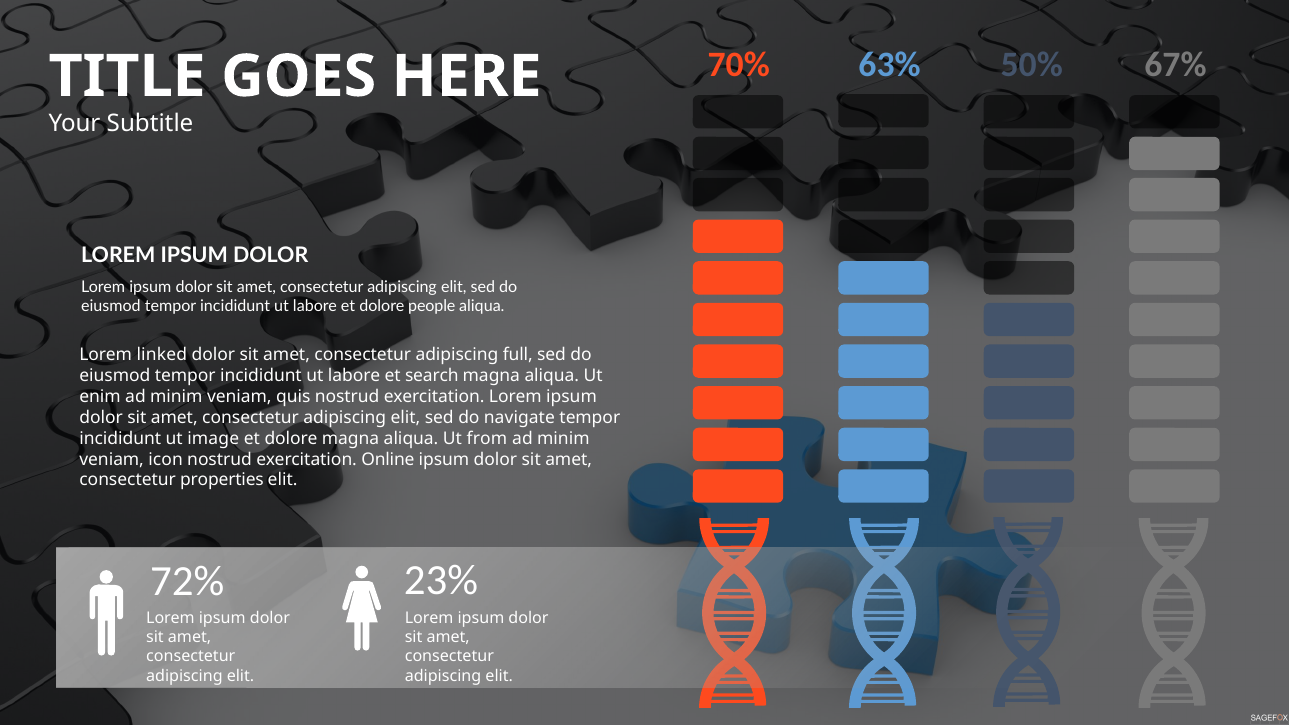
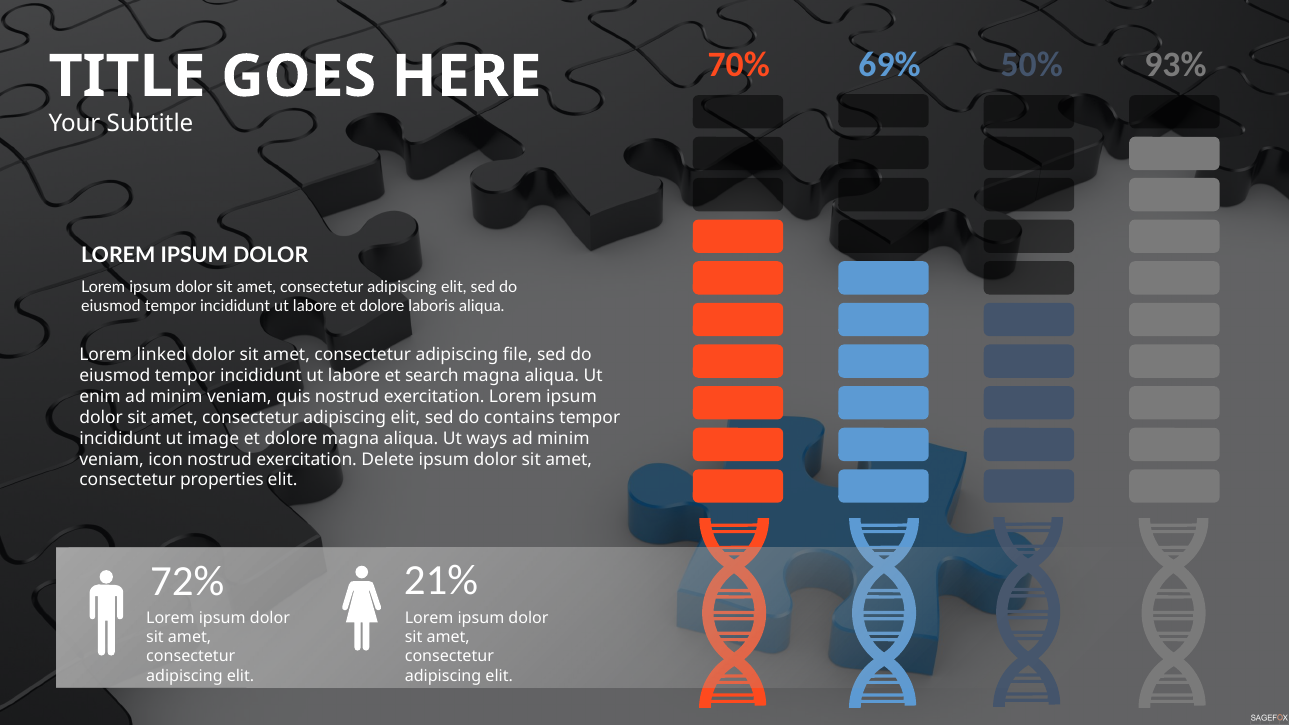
63%: 63% -> 69% (890, 65)
67%: 67% -> 93% (1175, 65)
people: people -> laboris (432, 306)
full: full -> file (518, 354)
navigate: navigate -> contains (519, 417)
from: from -> ways (487, 438)
Online: Online -> Delete (388, 459)
23%: 23% -> 21% (441, 581)
